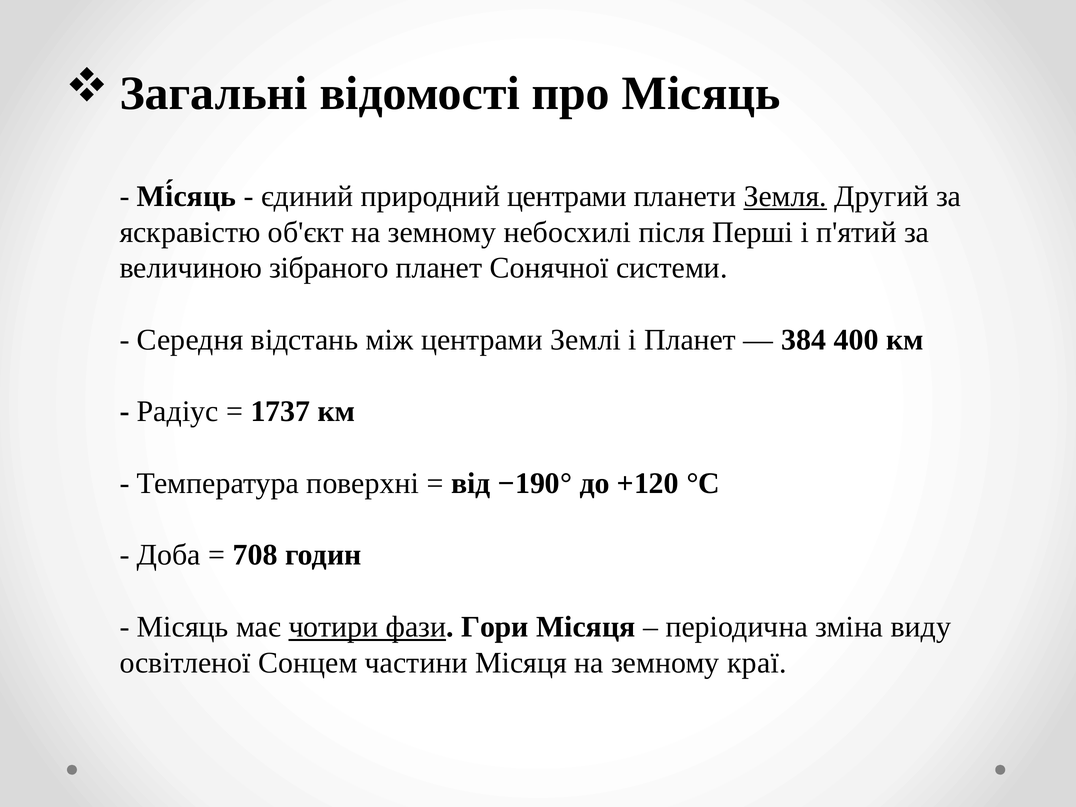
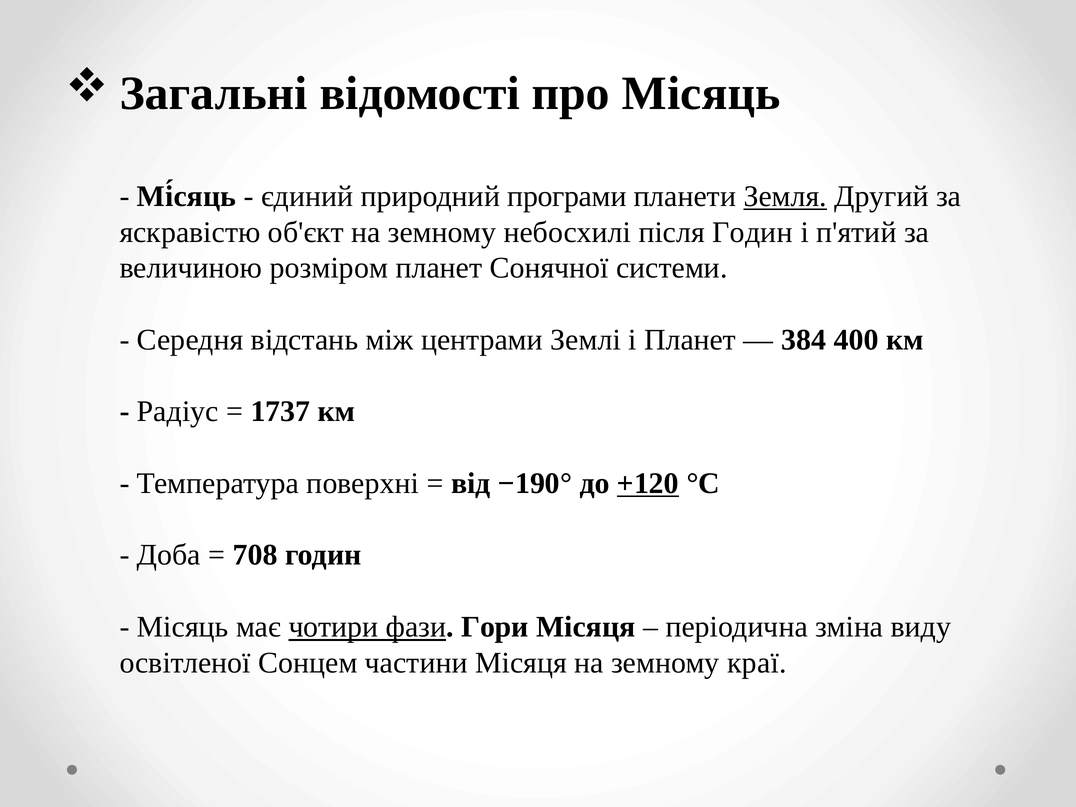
природний центрами: центрами -> програми (567, 196)
після Перші: Перші -> Годин (753, 232)
зібраного: зібраного -> розміром (329, 268)
+120 underline: none -> present (648, 483)
